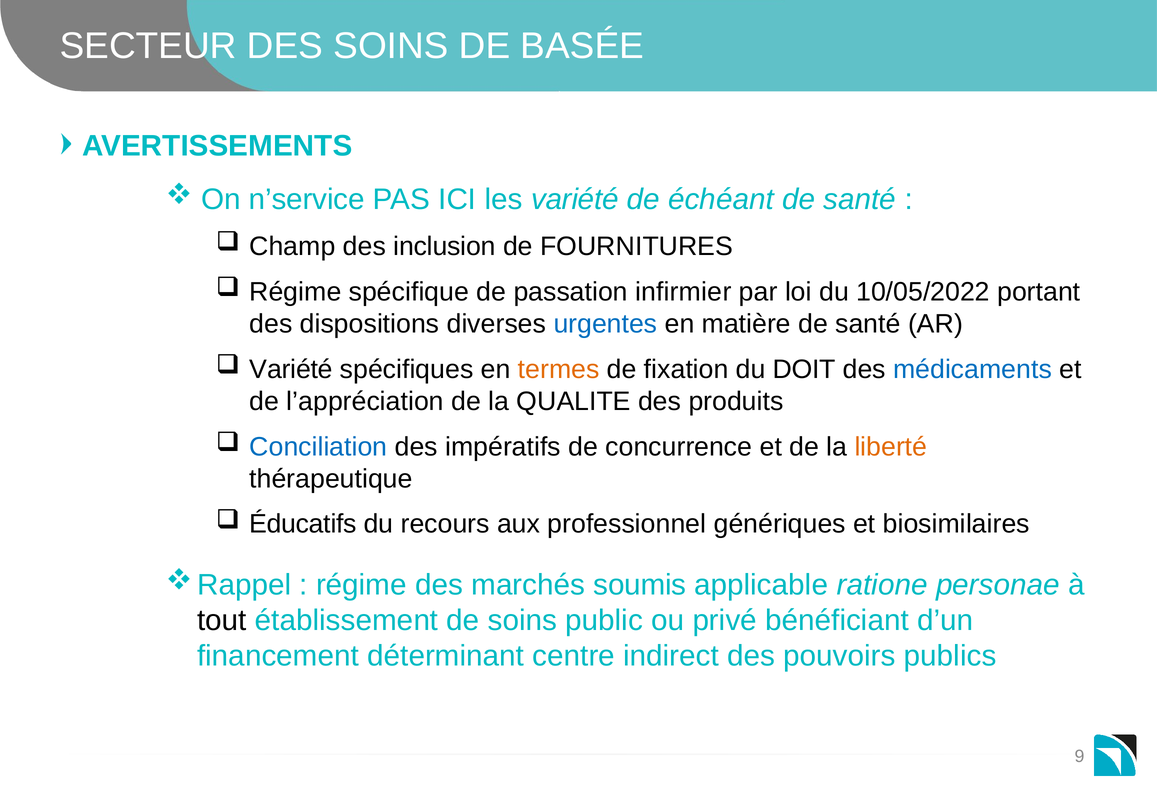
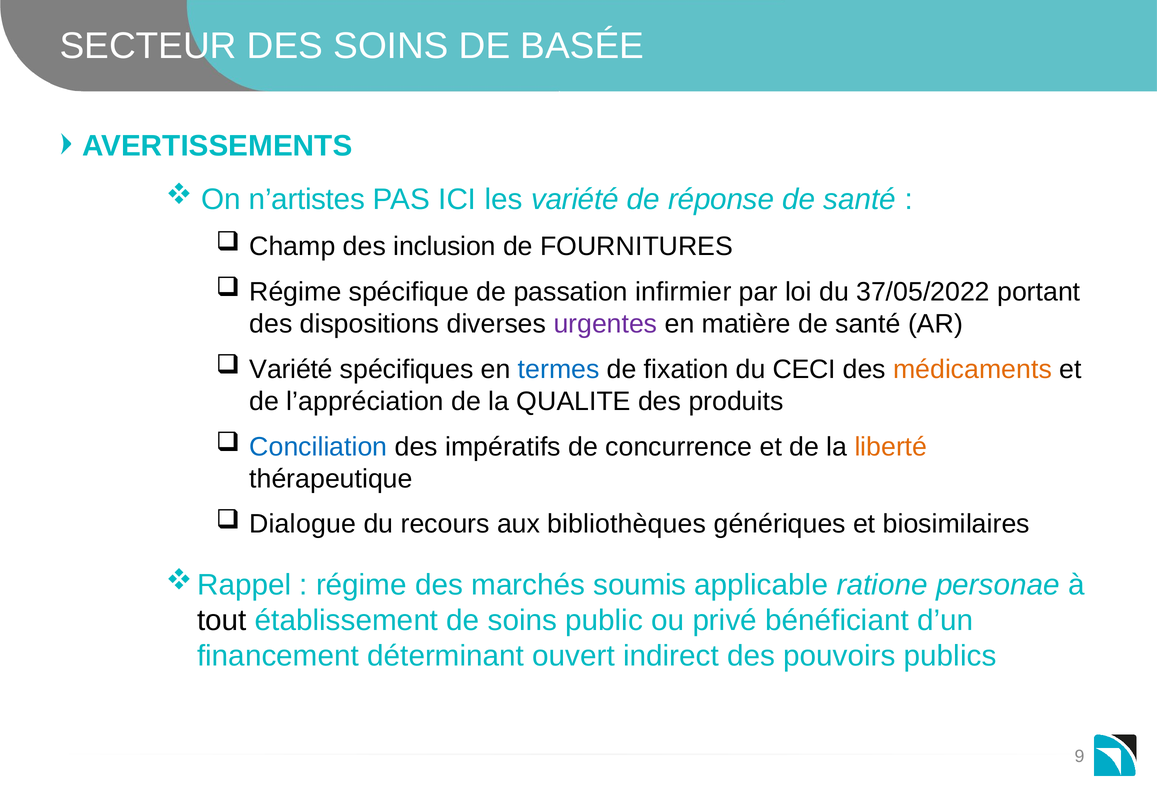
n’service: n’service -> n’artistes (307, 200)
échéant: échéant -> réponse (721, 200)
10/05/2022: 10/05/2022 -> 37/05/2022 (923, 292)
urgentes colour: blue -> purple (605, 324)
termes colour: orange -> blue (559, 369)
DOIT: DOIT -> CECI (804, 369)
médicaments colour: blue -> orange (973, 369)
Éducatifs: Éducatifs -> Dialogue (303, 524)
professionnel: professionnel -> bibliothèques (627, 524)
centre: centre -> ouvert (574, 657)
